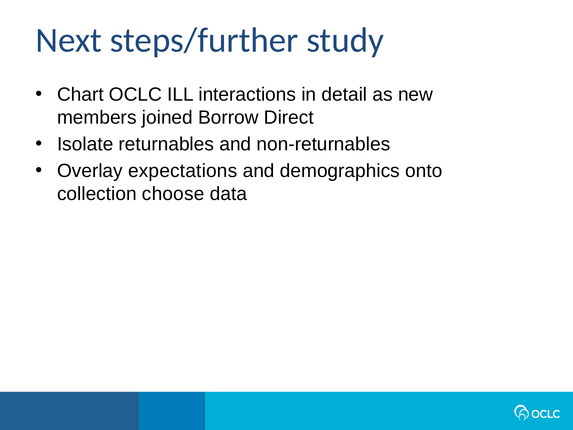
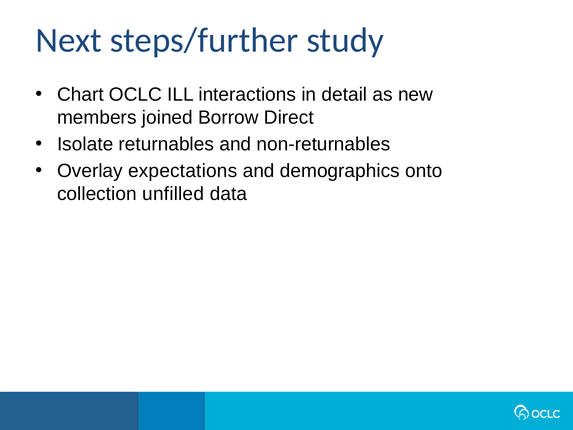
choose: choose -> unfilled (173, 194)
